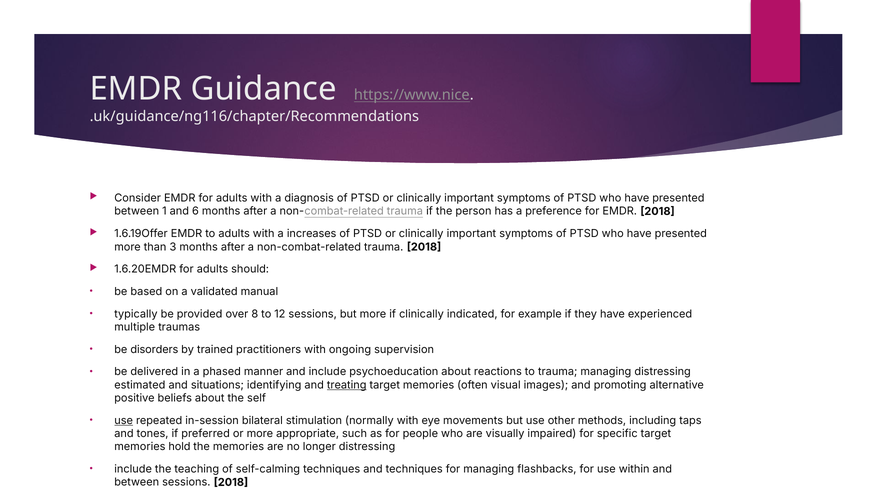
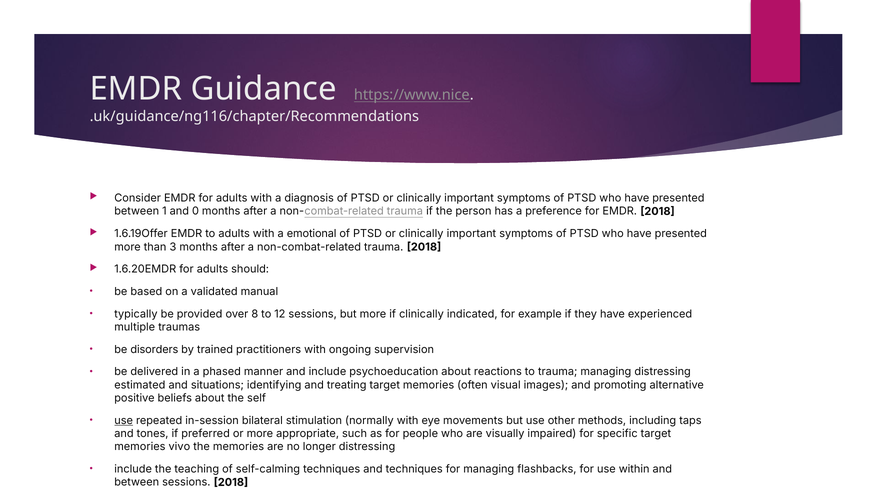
6: 6 -> 0 (195, 211)
increases: increases -> emotional (312, 233)
treating underline: present -> none (347, 384)
hold: hold -> vivo (179, 446)
